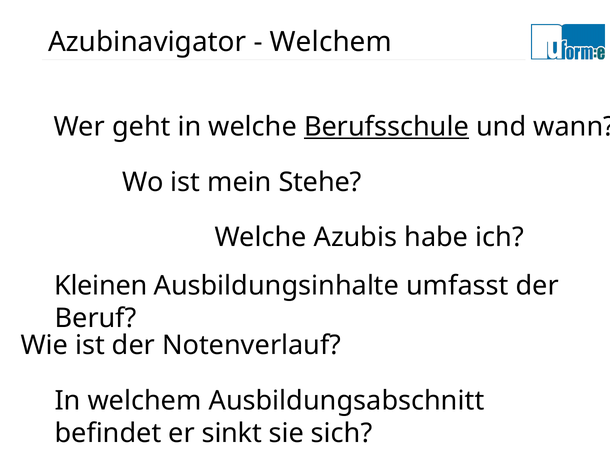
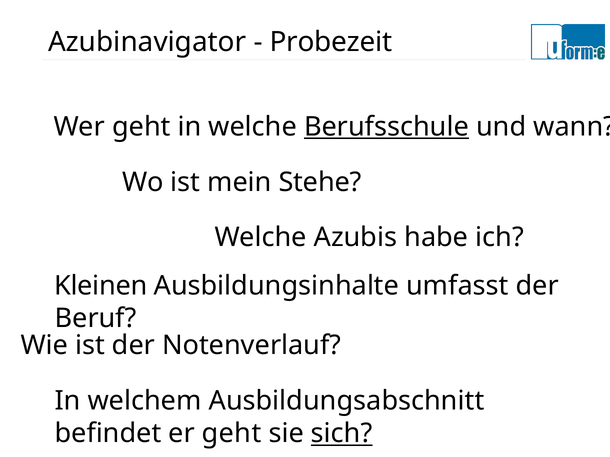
Welchem: Welchem -> Probezeit (331, 42)
er sinkt: sinkt -> geht (232, 434)
sich underline: none -> present (342, 434)
